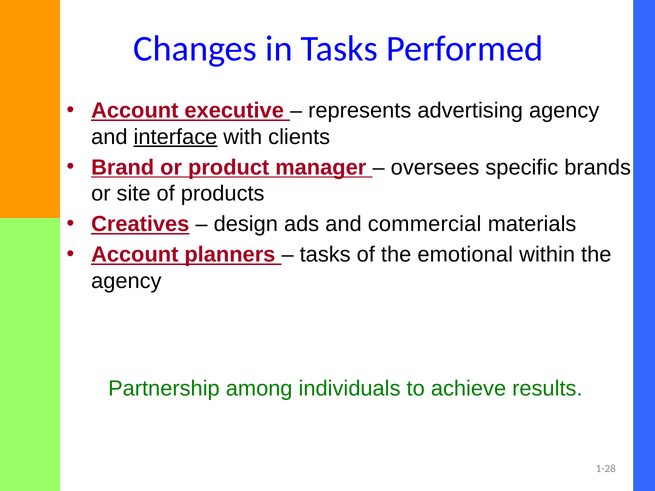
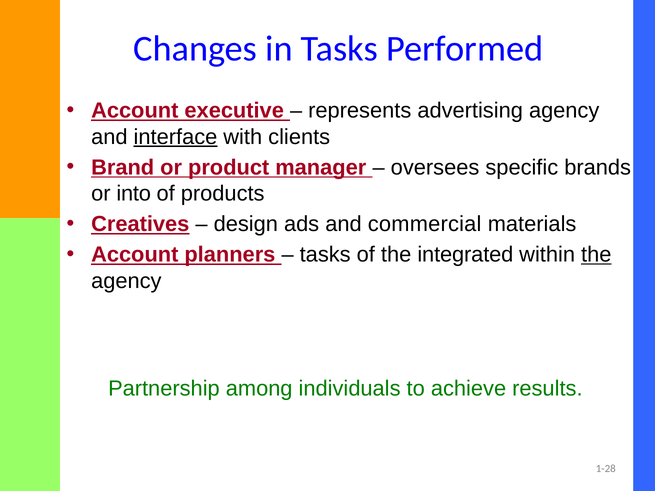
site: site -> into (134, 194)
emotional: emotional -> integrated (465, 255)
the underline: none -> present (596, 255)
